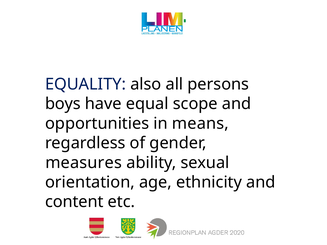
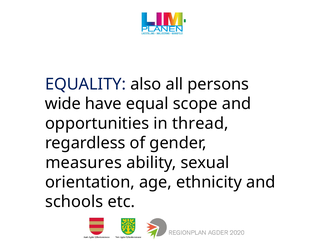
boys: boys -> wide (63, 104)
means: means -> thread (200, 124)
content: content -> schools (74, 202)
